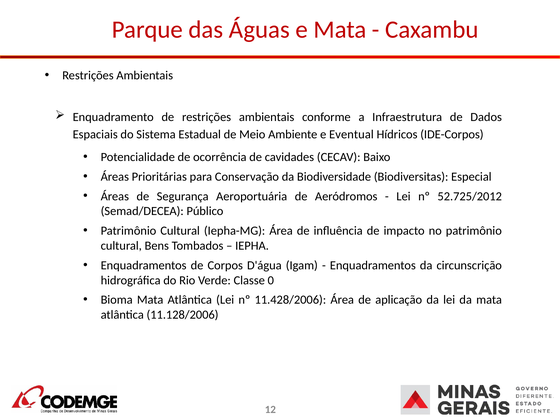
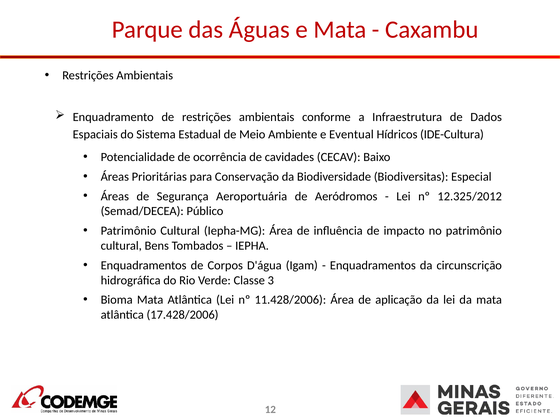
IDE-Corpos: IDE-Corpos -> IDE-Cultura (452, 134)
52.725/2012: 52.725/2012 -> 12.325/2012 (470, 196)
0: 0 -> 3 (271, 280)
11.128/2006: 11.128/2006 -> 17.428/2006 (183, 315)
